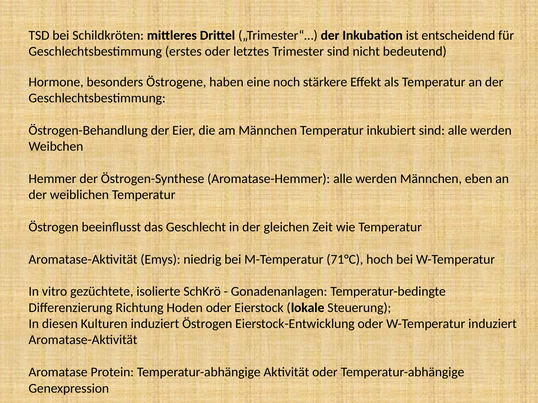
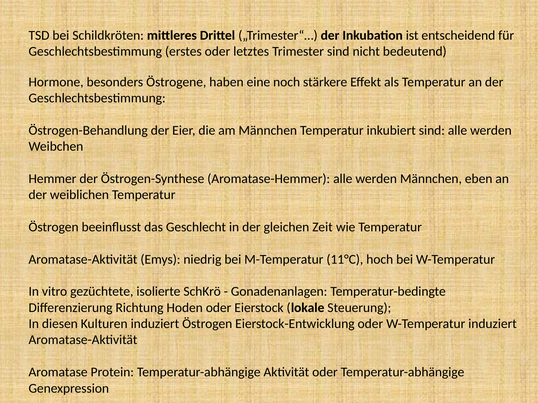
71°C: 71°C -> 11°C (345, 260)
